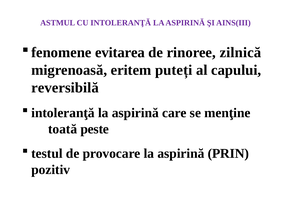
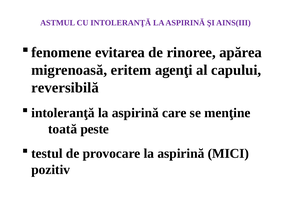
zilnică: zilnică -> apărea (241, 52)
puteți: puteți -> agenţi (174, 70)
PRIN: PRIN -> MICI (228, 153)
